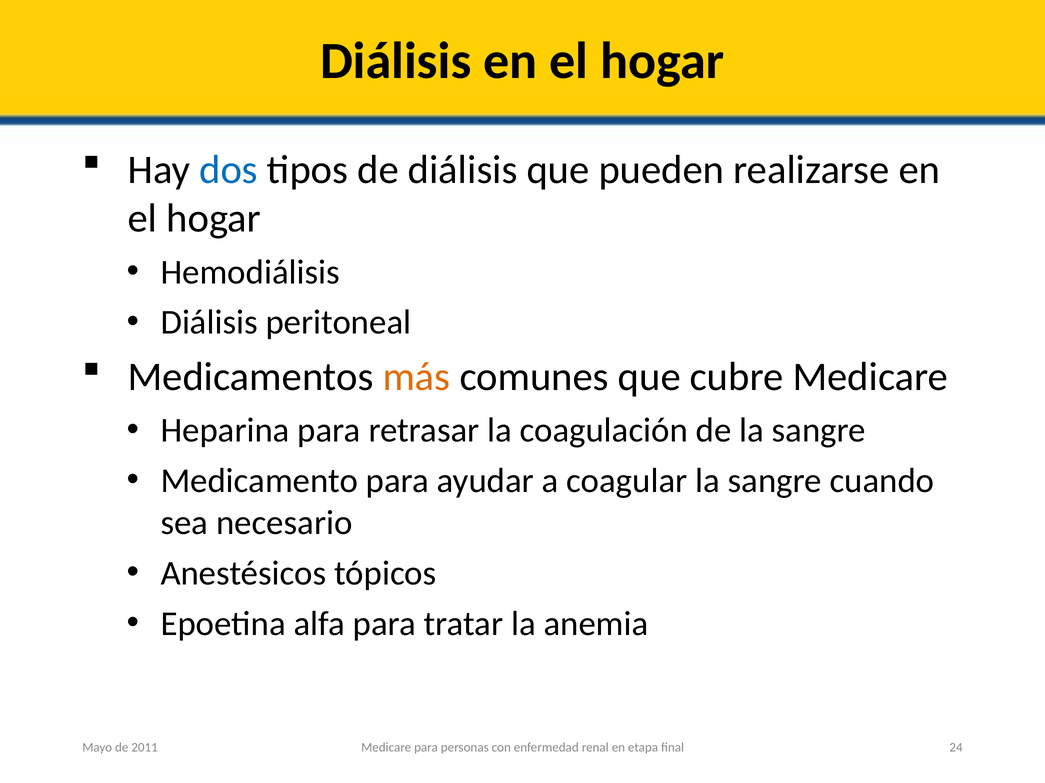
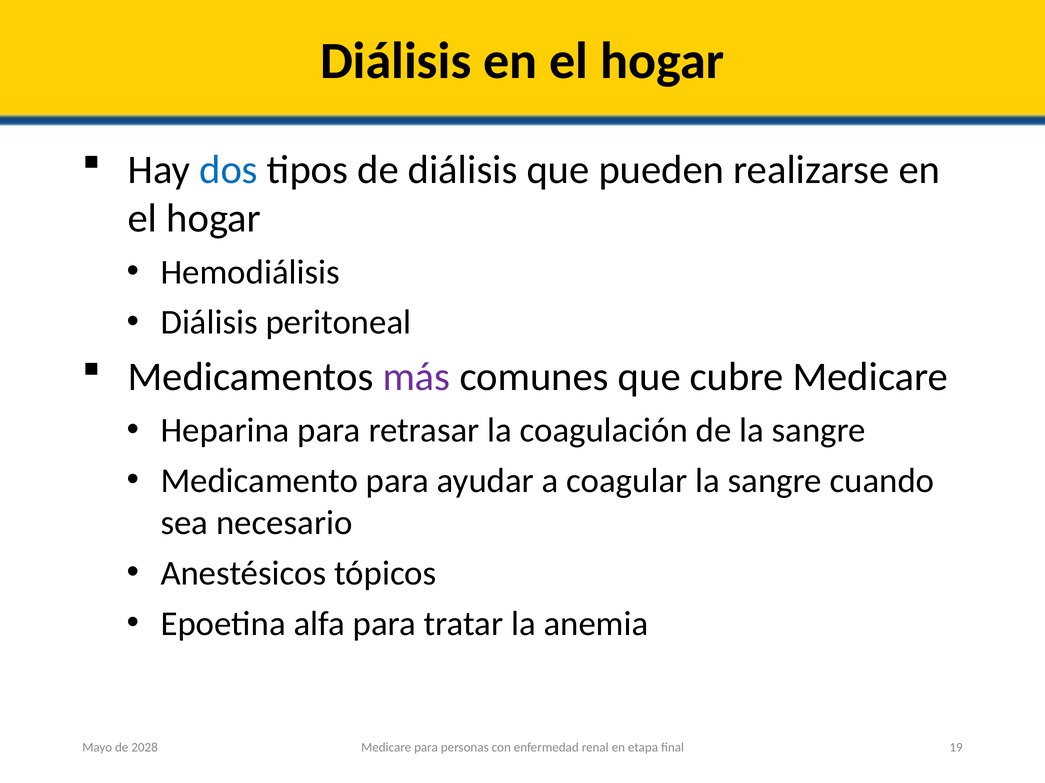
más colour: orange -> purple (416, 377)
24: 24 -> 19 (956, 748)
2011: 2011 -> 2028 (145, 748)
